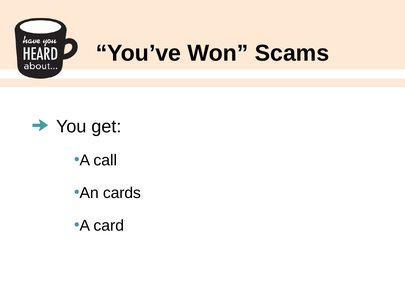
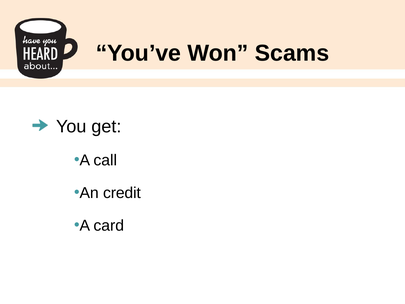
cards: cards -> credit (122, 193)
